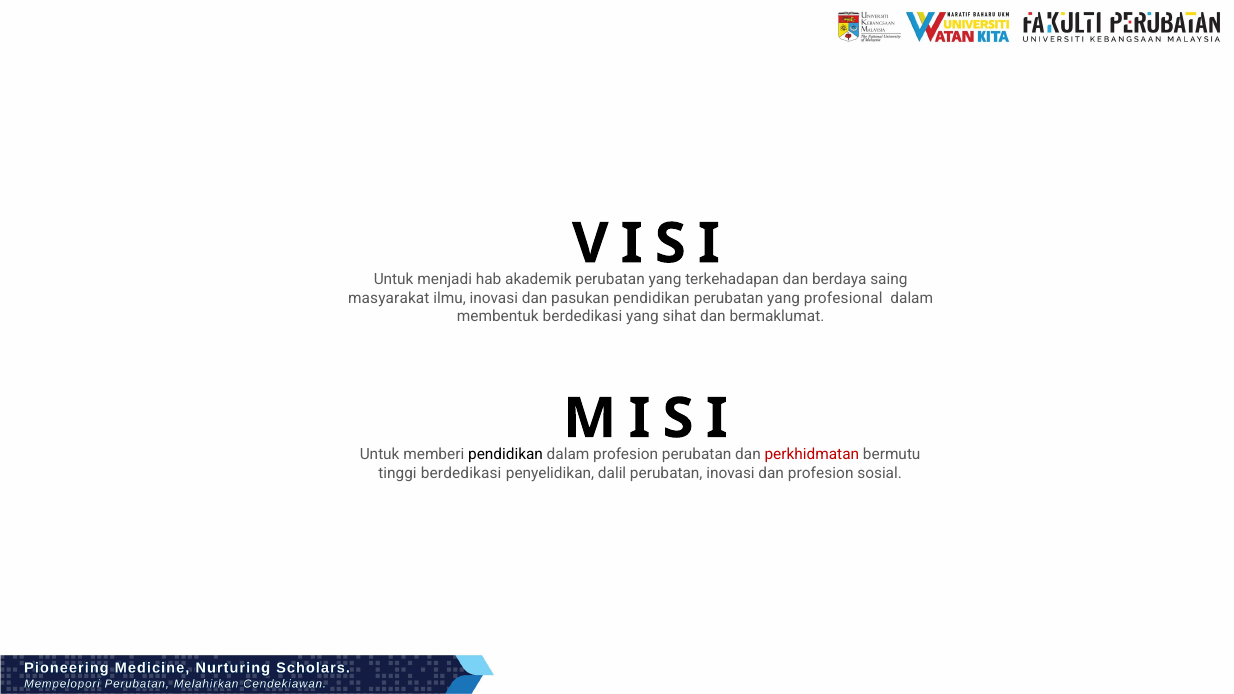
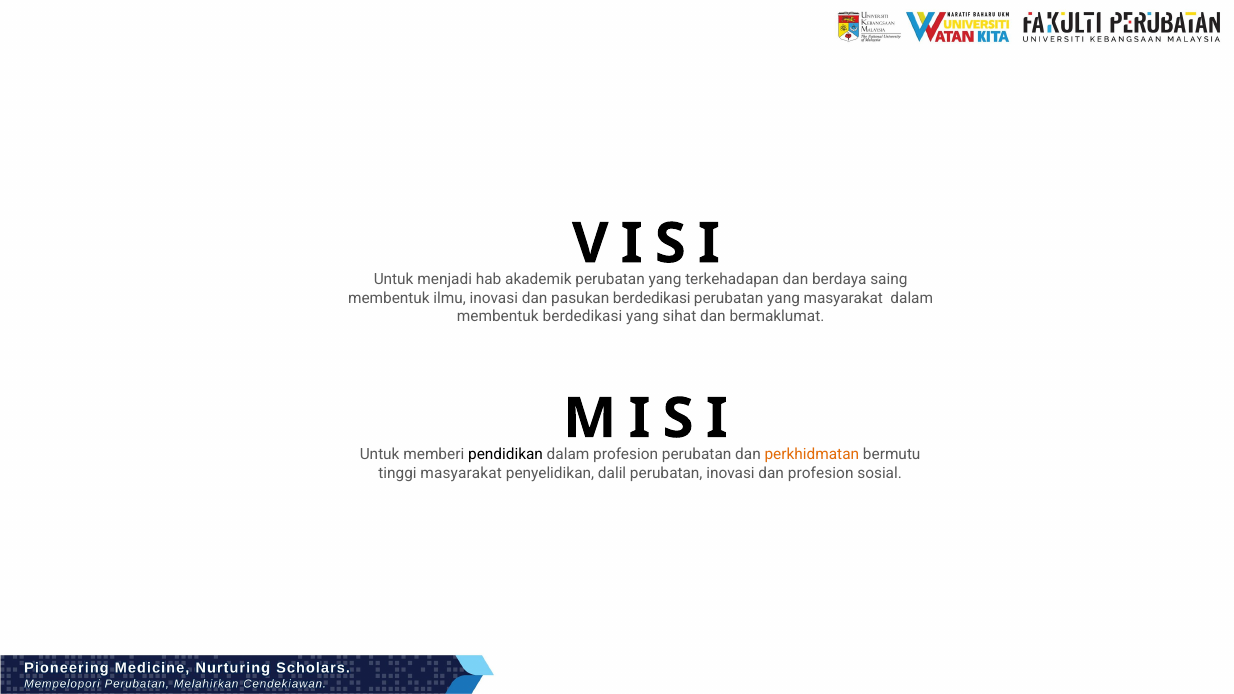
masyarakat: masyarakat -> membentuk (389, 298)
pasukan pendidikan: pendidikan -> berdedikasi (652, 298)
yang profesional: profesional -> masyarakat (843, 298)
perkhidmatan colour: red -> orange (812, 455)
tinggi berdedikasi: berdedikasi -> masyarakat (461, 473)
